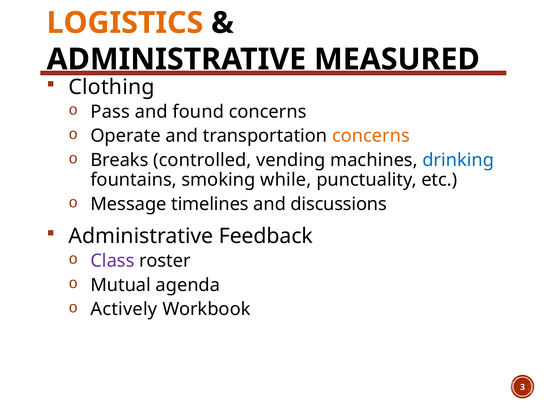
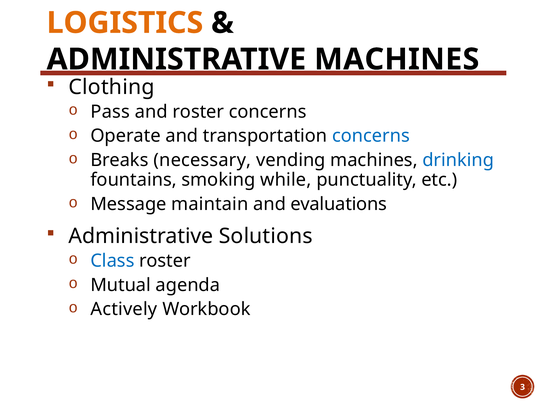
MEASURED: MEASURED -> MACHINES (397, 59)
and found: found -> roster (198, 112)
concerns colour: orange -> blue (371, 136)
controlled: controlled -> necessary (202, 160)
timelines: timelines -> maintain (210, 204)
discussions: discussions -> evaluations (339, 204)
Feedback: Feedback -> Solutions (266, 236)
Class colour: purple -> blue (112, 261)
